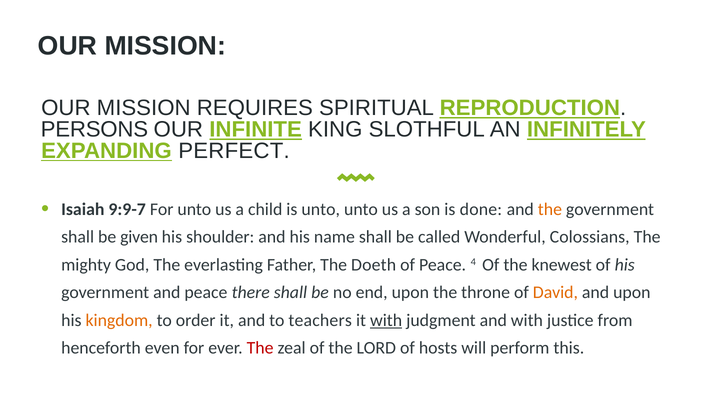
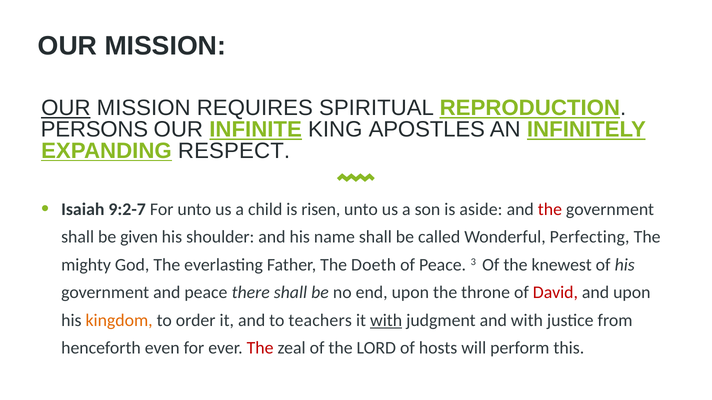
OUR underline: none -> present (66, 108)
SLOTHFUL: SLOTHFUL -> APOSTLES (427, 130)
PERFECT: PERFECT -> RESPECT (234, 151)
9:9-7: 9:9-7 -> 9:2-7 (127, 210)
is unto: unto -> risen (321, 210)
done: done -> aside (481, 210)
the colour: orange -> red (550, 210)
Colossians: Colossians -> Perfecting (590, 237)
4: 4 -> 3 (473, 262)
David colour: orange -> red (555, 293)
